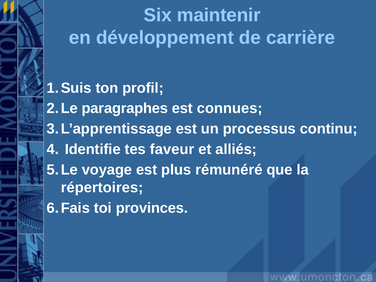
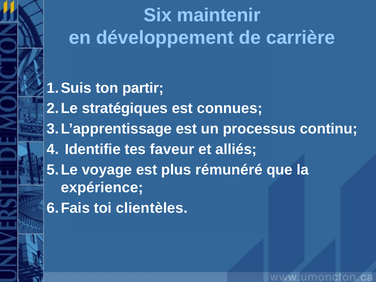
profil: profil -> partir (143, 88)
paragraphes: paragraphes -> stratégiques (125, 108)
répertoires: répertoires -> expérience (102, 187)
provinces: provinces -> clientèles (152, 208)
